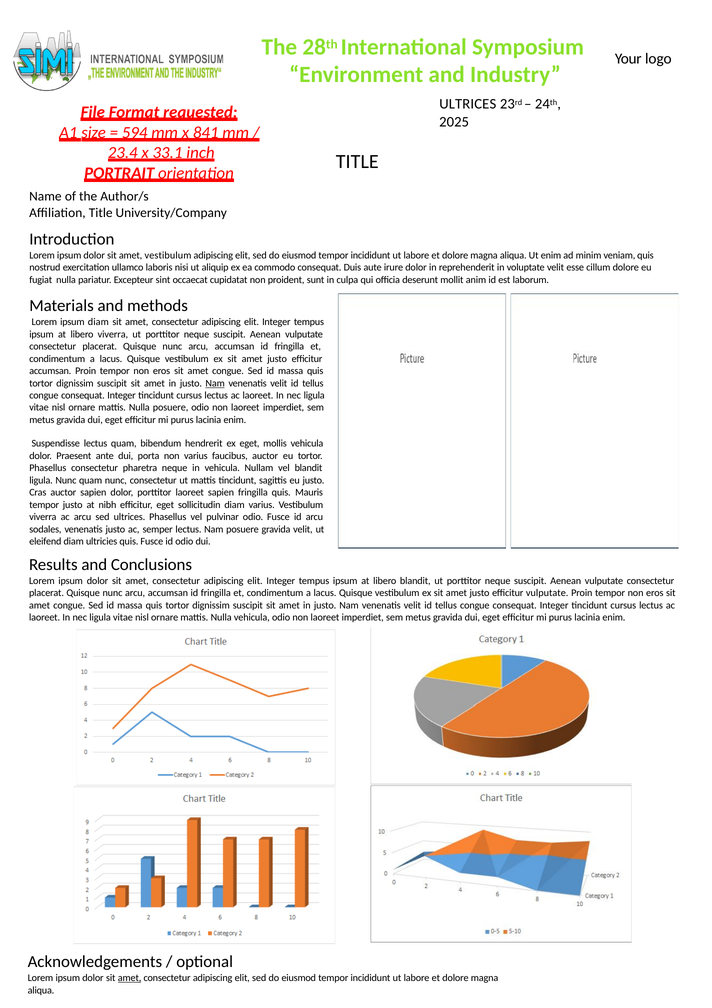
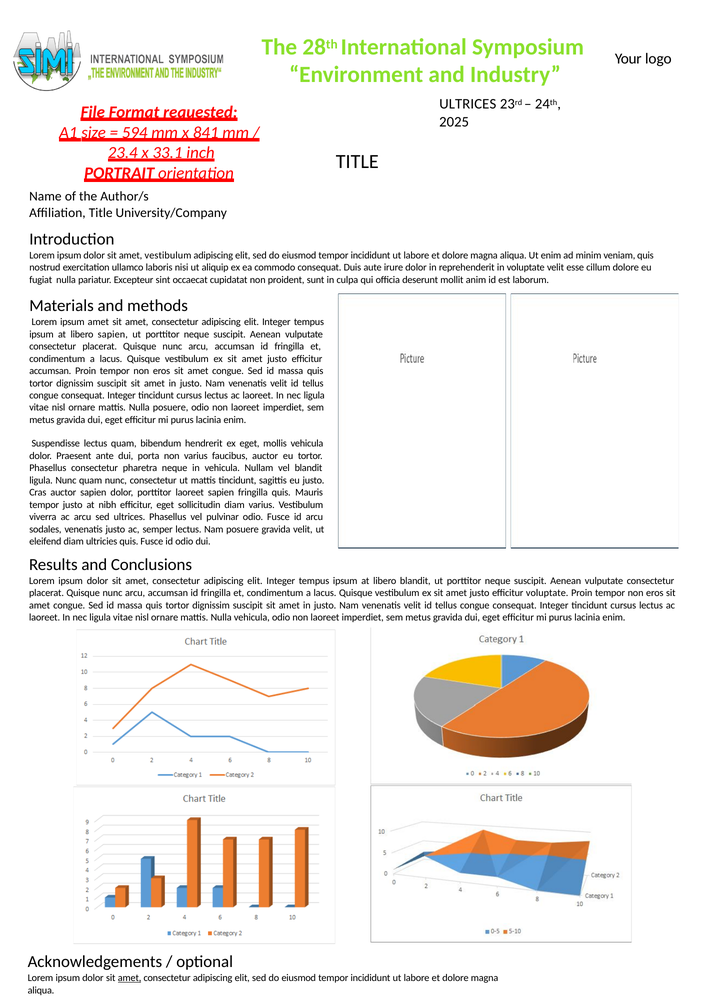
ipsum diam: diam -> amet (98, 322)
libero viverra: viverra -> sapien (113, 334)
Nam underline: present -> none (215, 383)
efficitur vulputate: vulputate -> voluptate (547, 593)
